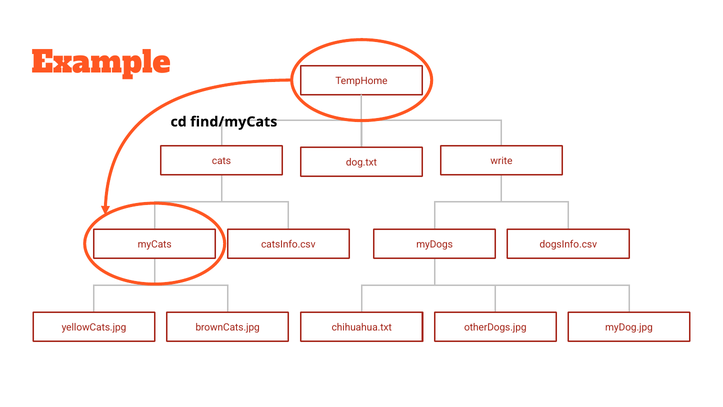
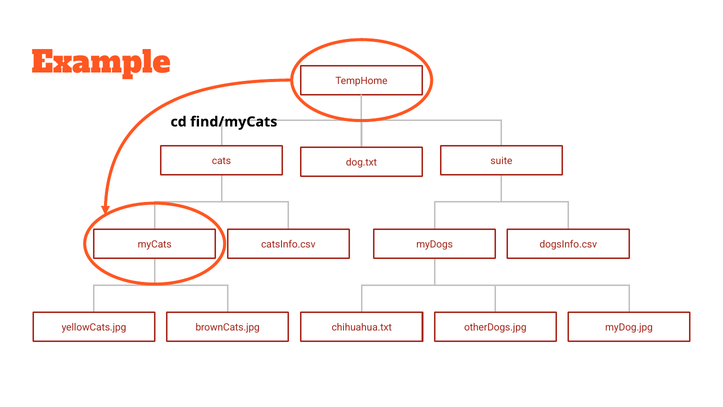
write: write -> suite (501, 161)
